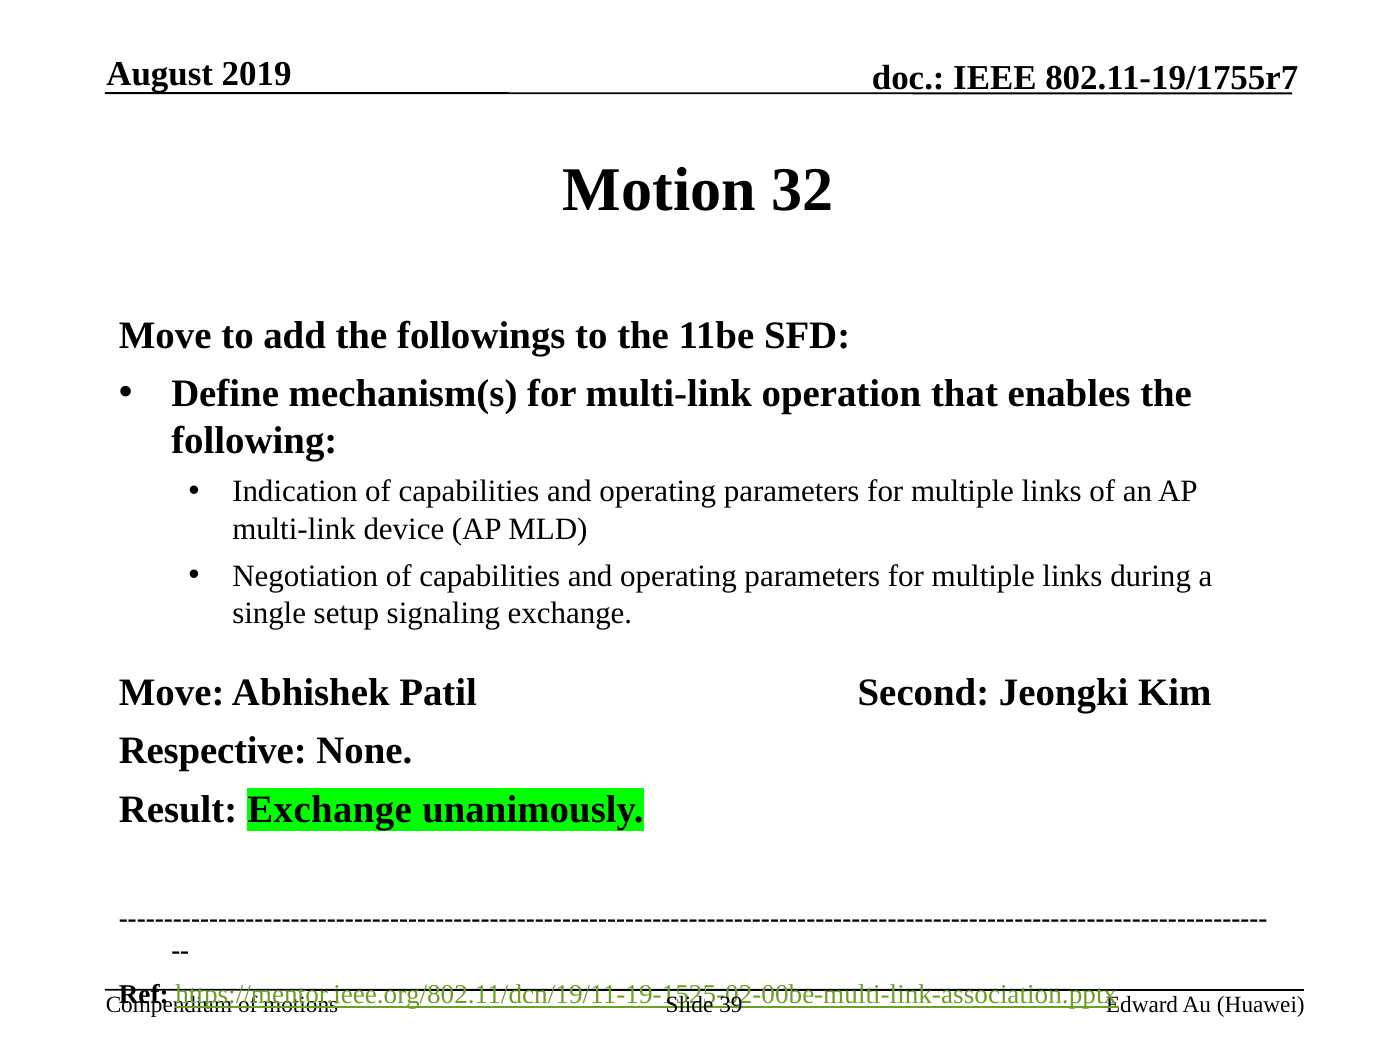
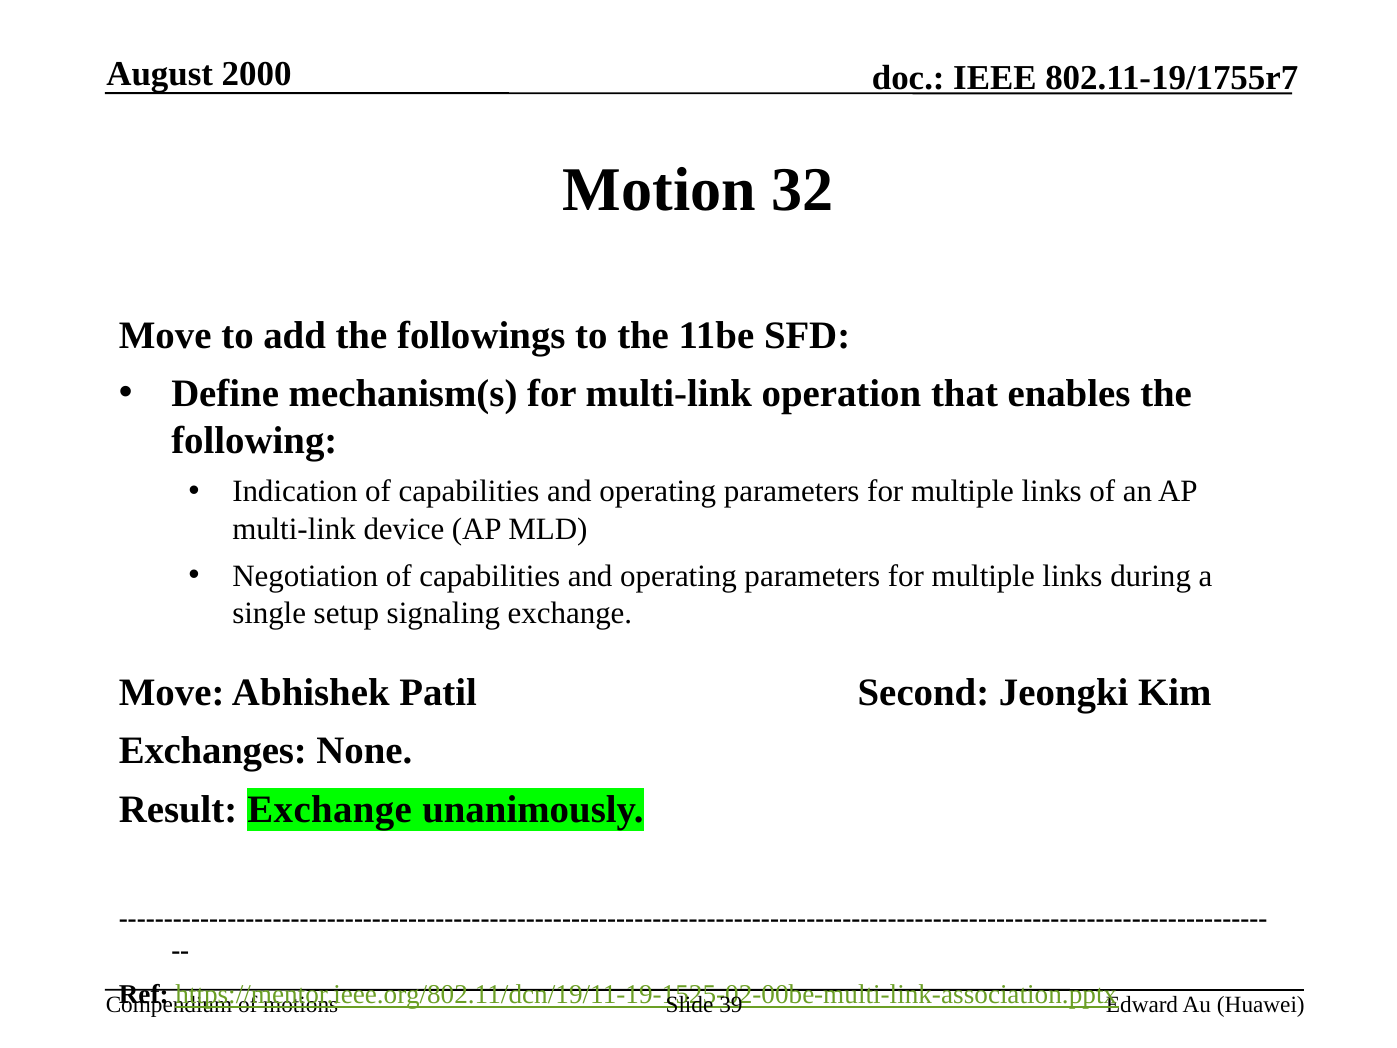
2019: 2019 -> 2000 (257, 74)
Respective: Respective -> Exchanges (213, 751)
